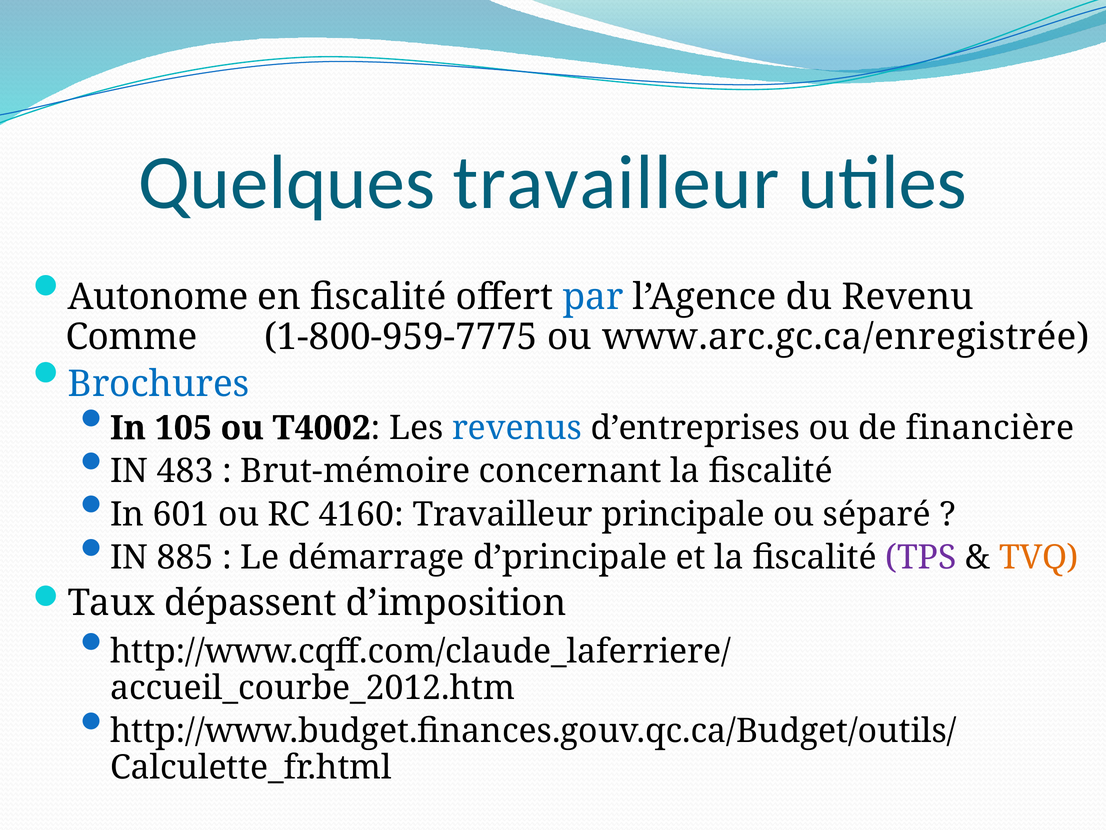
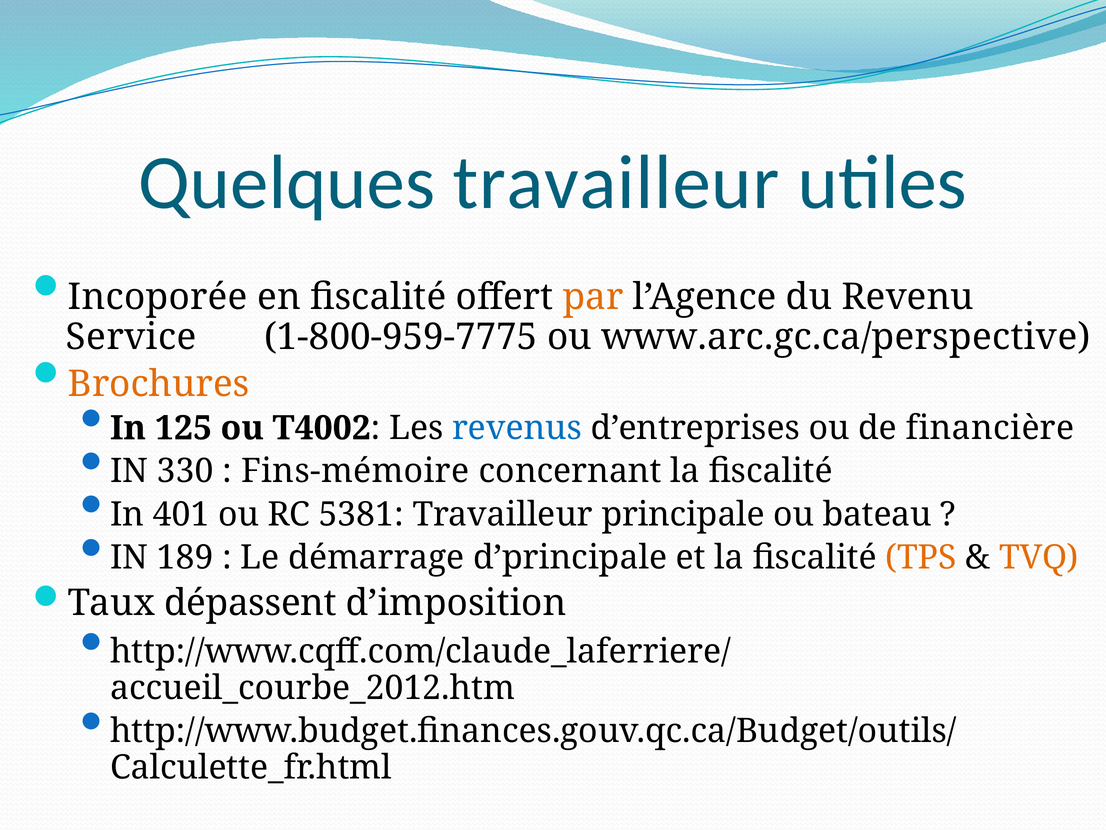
Autonome: Autonome -> Incoporée (158, 297)
par colour: blue -> orange (593, 297)
Comme: Comme -> Service (131, 337)
www.arc.gc.ca/enregistrée: www.arc.gc.ca/enregistrée -> www.arc.gc.ca/perspective (846, 337)
Brochures colour: blue -> orange (159, 384)
105: 105 -> 125 (183, 428)
483: 483 -> 330 (185, 471)
Brut-mémoire: Brut-mémoire -> Fins-mémoire (355, 471)
601: 601 -> 401 (181, 514)
4160: 4160 -> 5381 (361, 514)
séparé: séparé -> bateau (877, 514)
885: 885 -> 189 (185, 557)
TPS colour: purple -> orange (921, 557)
